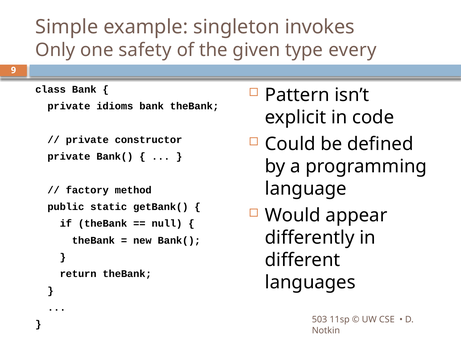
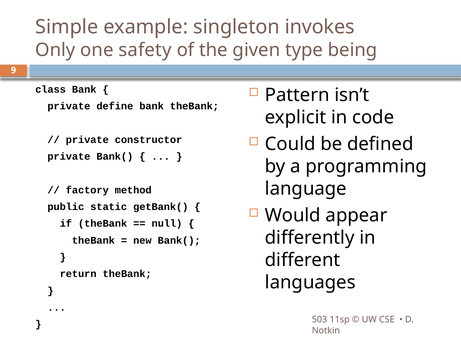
every: every -> being (353, 50)
idioms: idioms -> define (115, 106)
